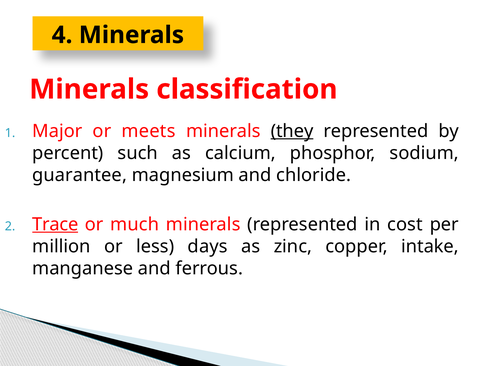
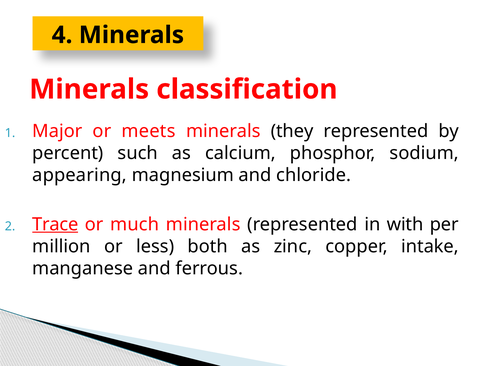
they underline: present -> none (292, 131)
guarantee: guarantee -> appearing (80, 175)
cost: cost -> with (405, 224)
days: days -> both (208, 246)
